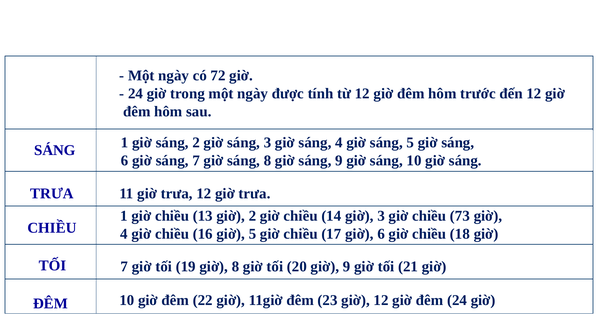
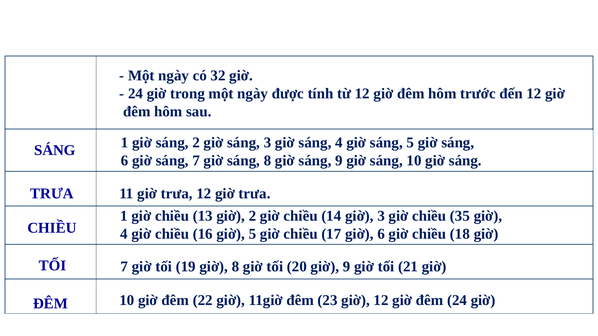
72: 72 -> 32 (218, 76)
73: 73 -> 35 (460, 216)
